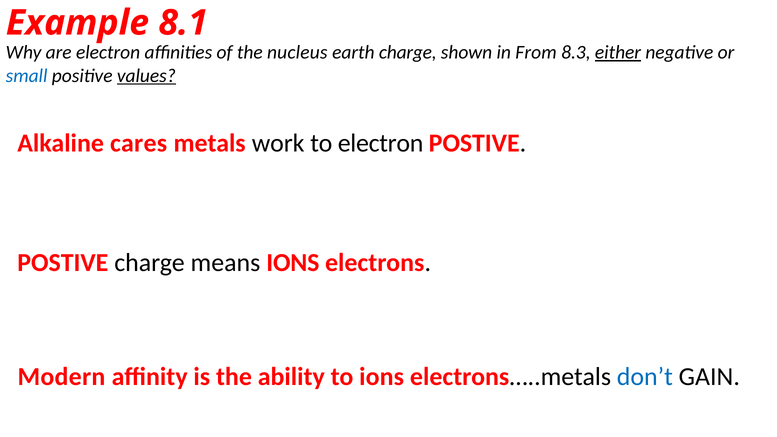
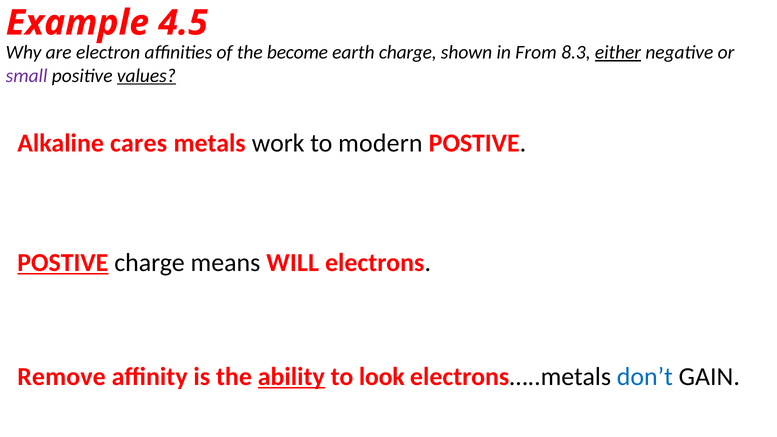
8.1: 8.1 -> 4.5 (183, 23)
nucleus: nucleus -> become (297, 52)
small colour: blue -> purple (27, 76)
to electron: electron -> modern (380, 143)
POSTIVE underline: none -> present (63, 263)
means IONS: IONS -> WILL (293, 263)
Modern: Modern -> Remove (62, 377)
ability underline: none -> present (291, 377)
to ions: ions -> look (382, 377)
